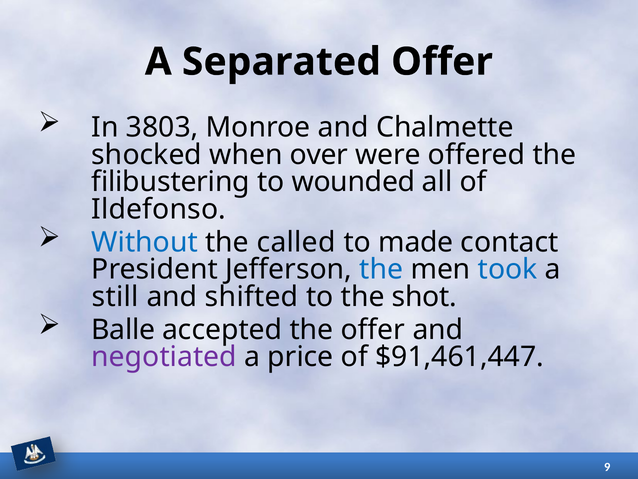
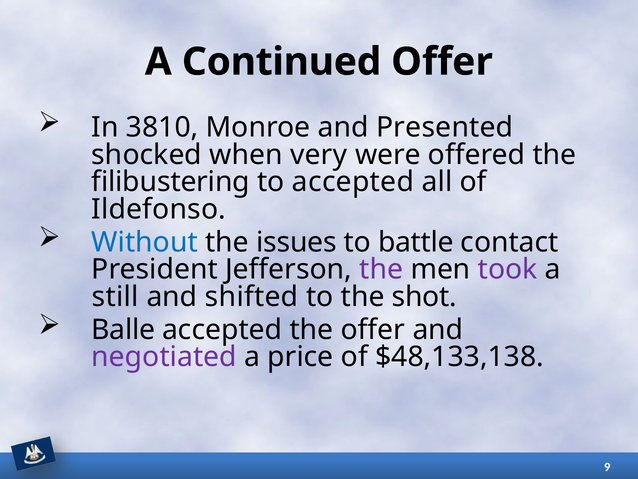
Separated: Separated -> Continued (282, 62)
3803: 3803 -> 3810 (162, 127)
Chalmette: Chalmette -> Presented (445, 127)
over: over -> very (319, 155)
to wounded: wounded -> accepted (353, 182)
called: called -> issues (296, 242)
made: made -> battle (416, 242)
the colour: blue -> purple (381, 269)
took colour: blue -> purple (508, 269)
$91,461,447: $91,461,447 -> $48,133,138 (460, 357)
